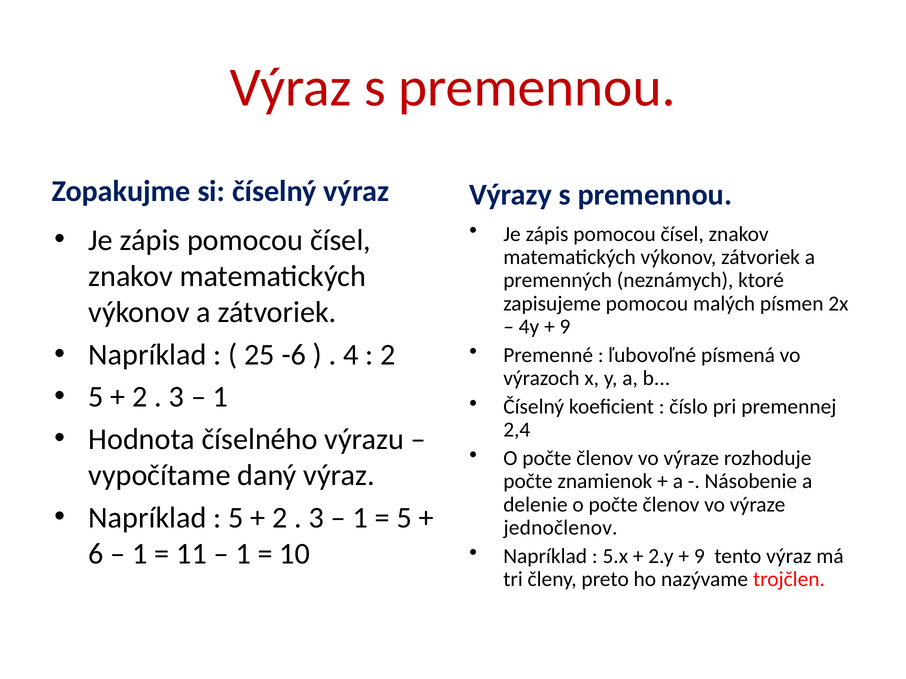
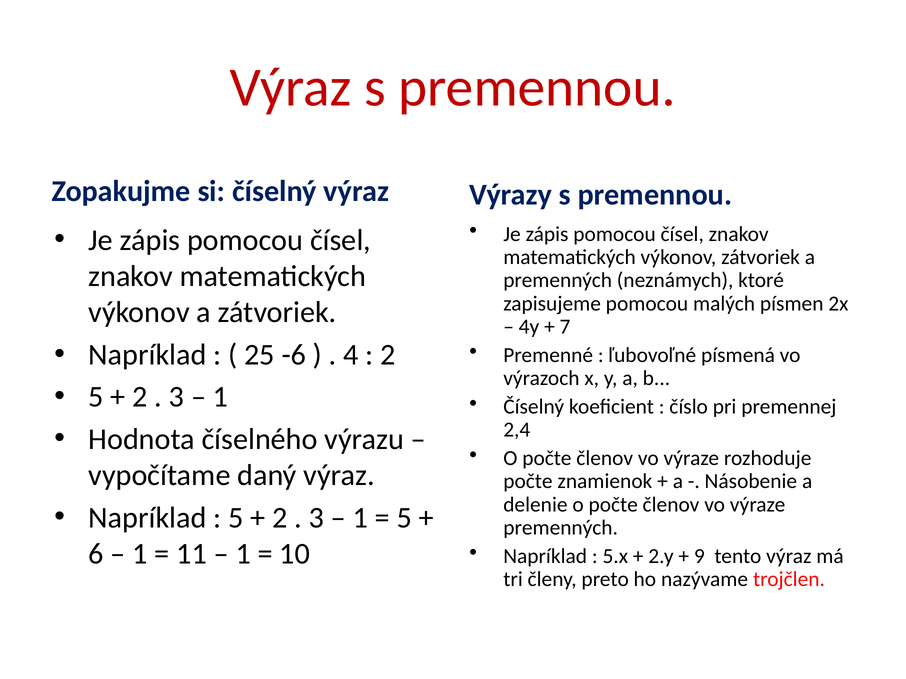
9: 9 -> 7 (565, 327)
jednočlenov: jednočlenov -> premenných (561, 528)
